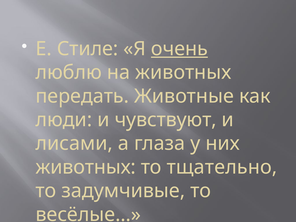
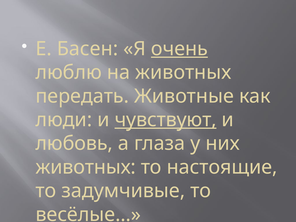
Стиле: Стиле -> Басен (87, 49)
чувствуют underline: none -> present (166, 120)
лисами: лисами -> любовь (74, 143)
тщательно: тщательно -> настоящие (222, 167)
